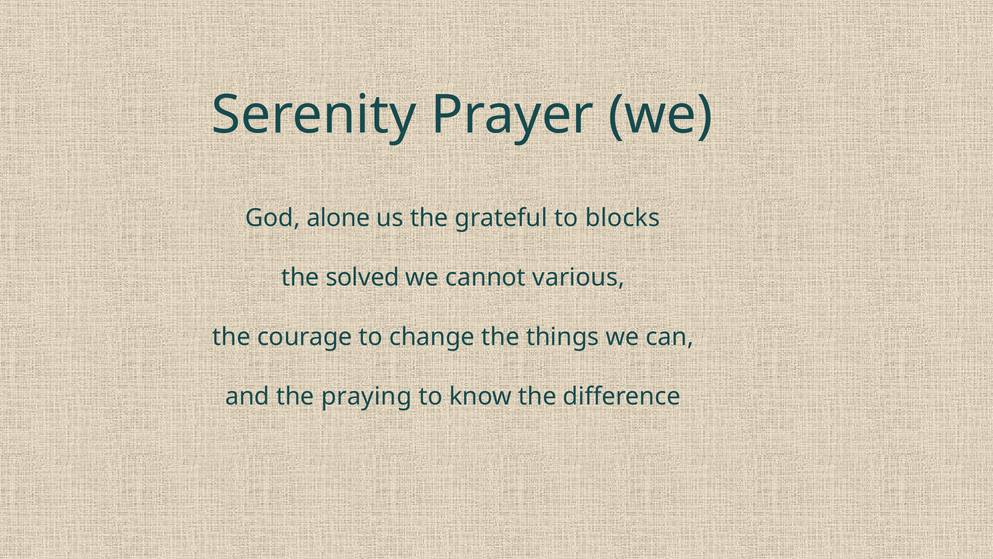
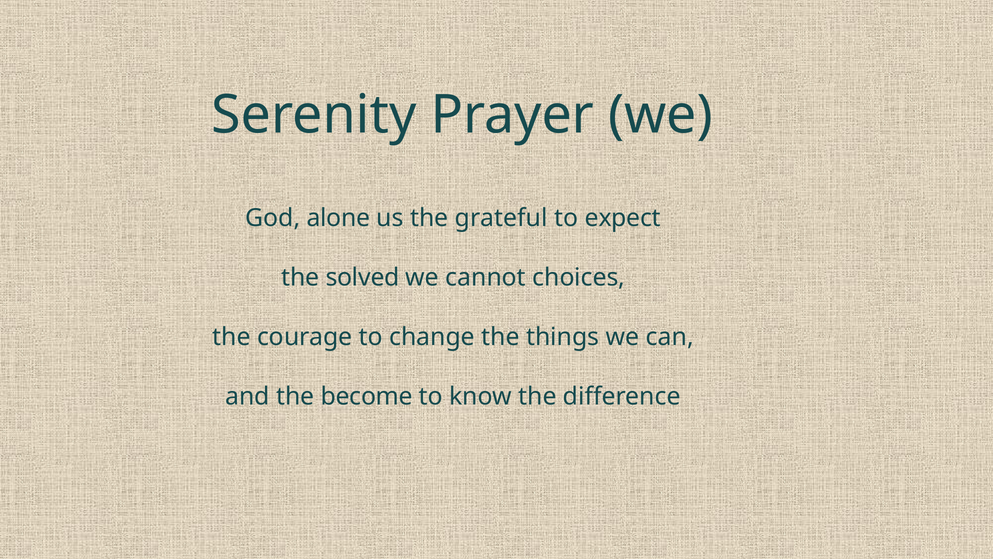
blocks: blocks -> expect (623, 218)
various: various -> choices (579, 277)
praying: praying -> become (367, 397)
